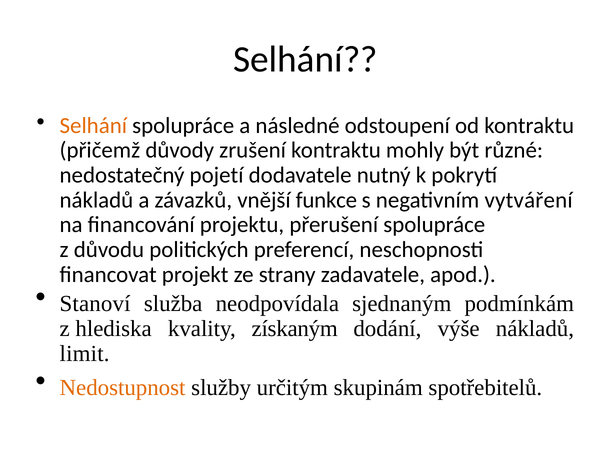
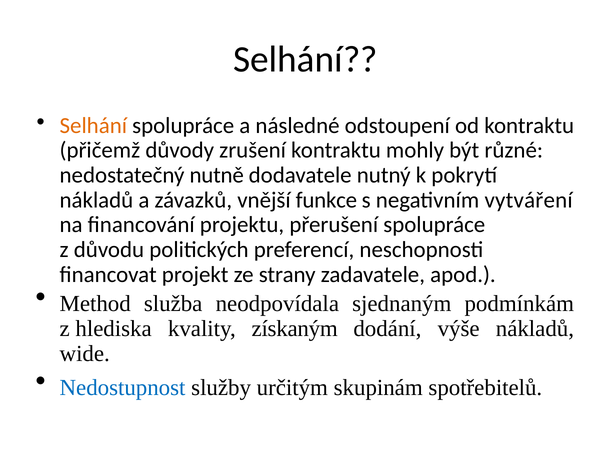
pojetí: pojetí -> nutně (217, 175)
Stanoví: Stanoví -> Method (95, 303)
limit: limit -> wide (85, 353)
Nedostupnost colour: orange -> blue (123, 387)
